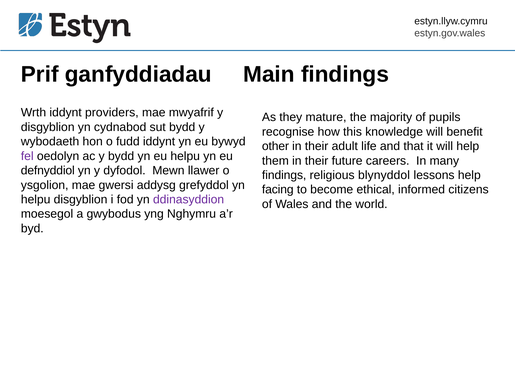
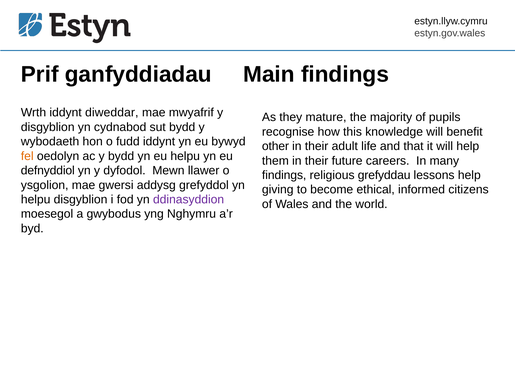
providers: providers -> diweddar (112, 113)
fel colour: purple -> orange (27, 156)
blynyddol: blynyddol -> grefyddau (384, 175)
facing: facing -> giving (278, 190)
